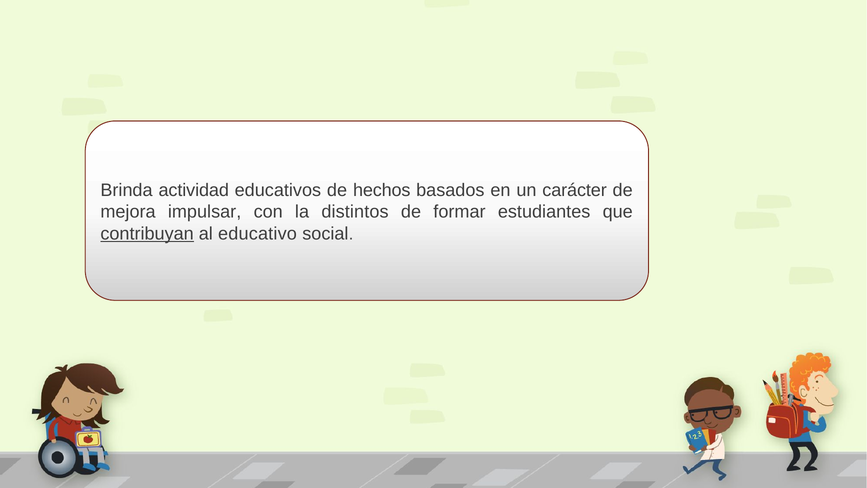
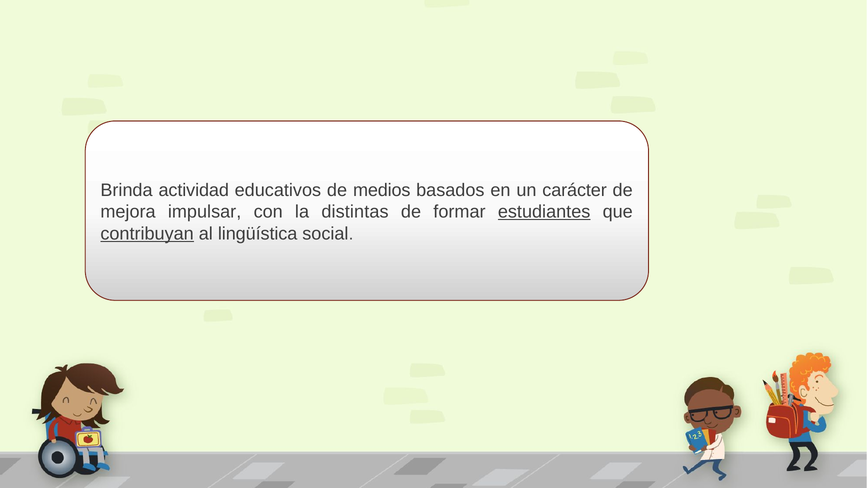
hechos: hechos -> medios (382, 190)
distintos: distintos -> distintas (355, 212)
estudiantes underline: none -> present (544, 212)
educativo: educativo -> lingüística (258, 233)
